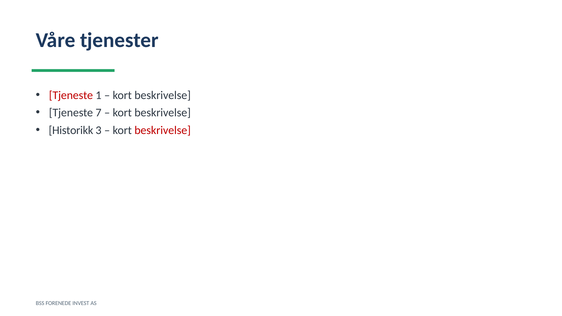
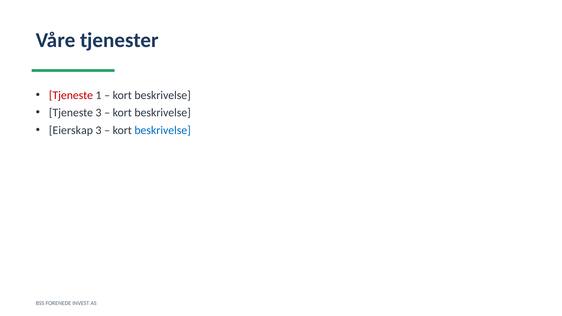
Tjeneste 7: 7 -> 3 (99, 113)
Historikk: Historikk -> Eierskap (71, 130)
beskrivelse colour: red -> blue (163, 130)
